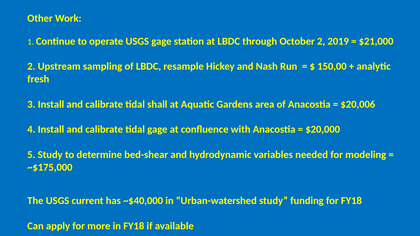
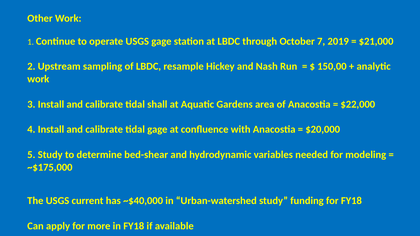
October 2: 2 -> 7 (321, 41)
fresh: fresh -> work (38, 79)
$20,006: $20,006 -> $22,000 (358, 104)
